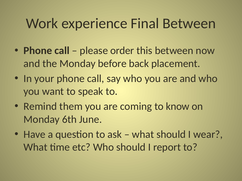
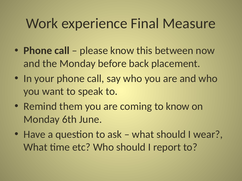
Final Between: Between -> Measure (189, 23)
please order: order -> know (122, 51)
